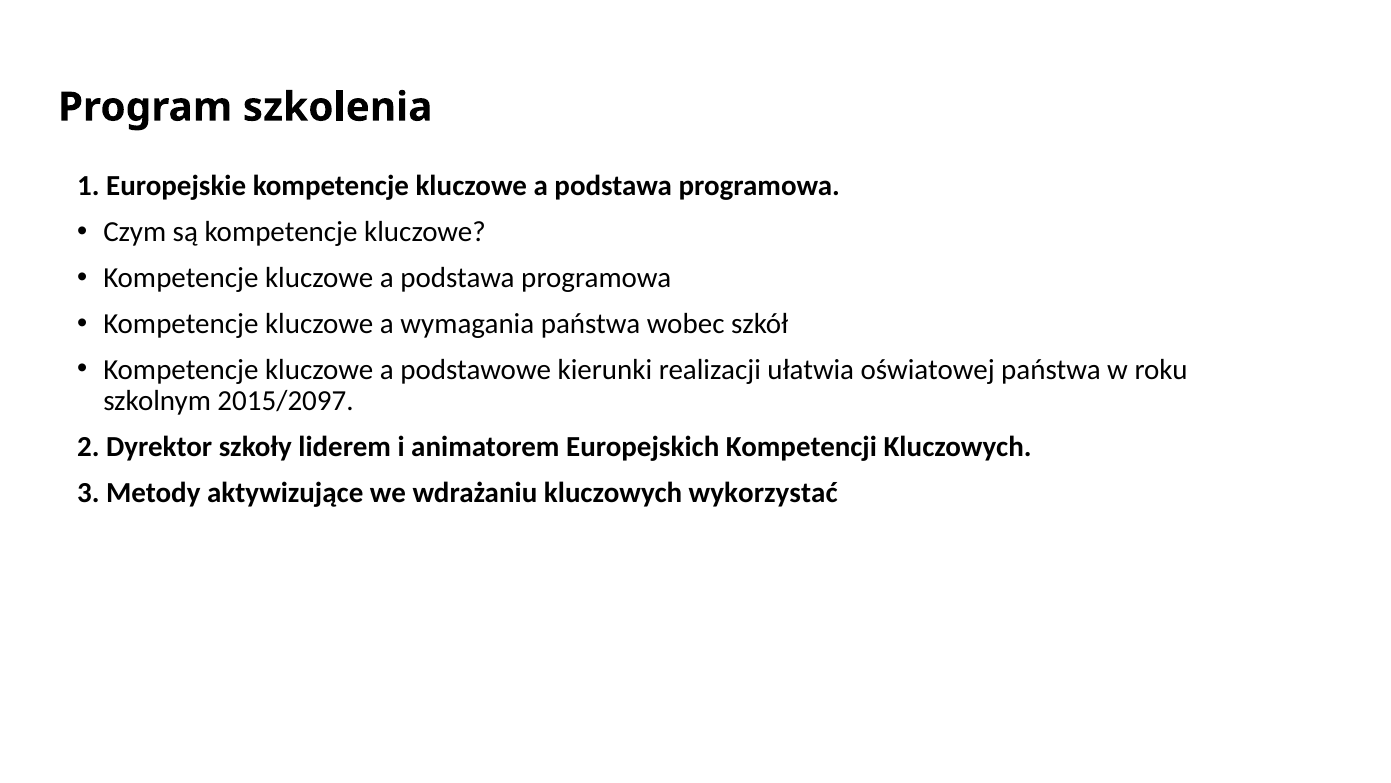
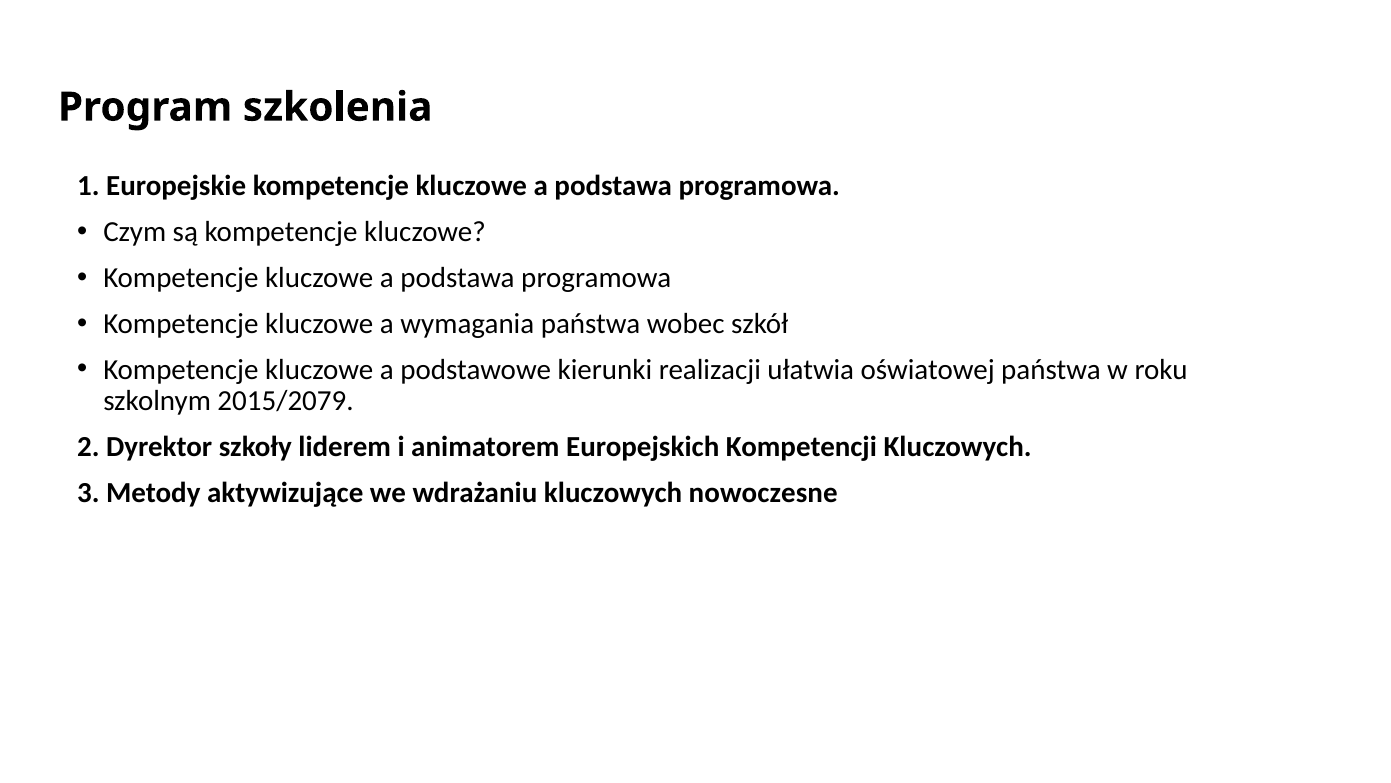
2015/2097: 2015/2097 -> 2015/2079 (286, 400)
wykorzystać: wykorzystać -> nowoczesne (763, 492)
